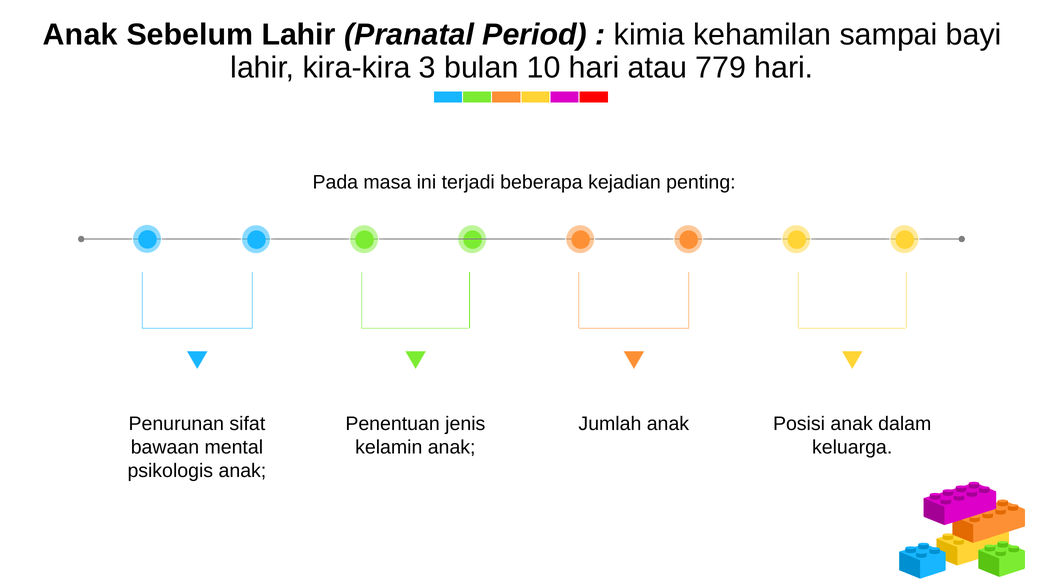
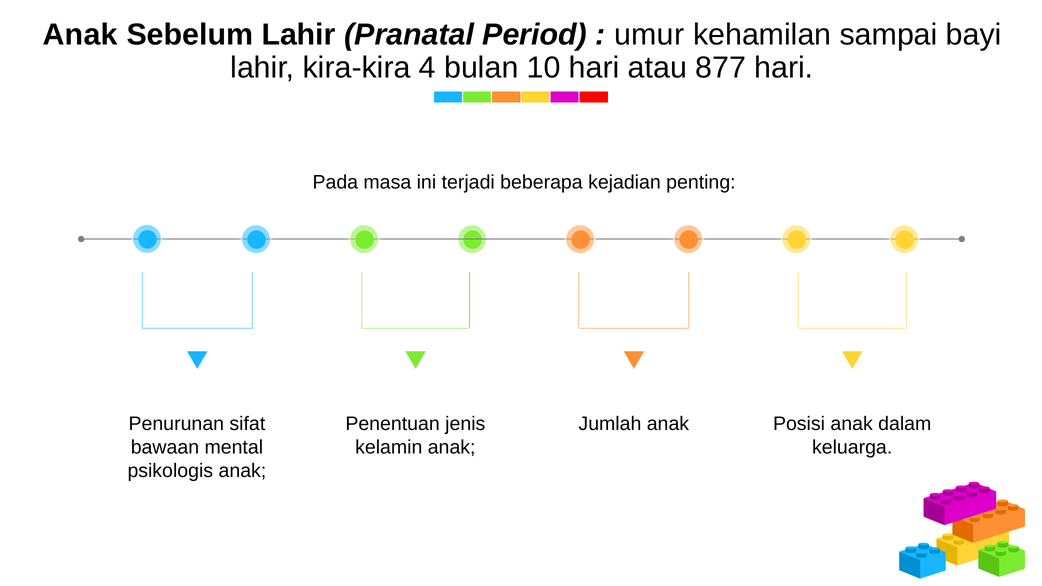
kimia: kimia -> umur (649, 35)
3: 3 -> 4 (427, 68)
779: 779 -> 877 (721, 68)
